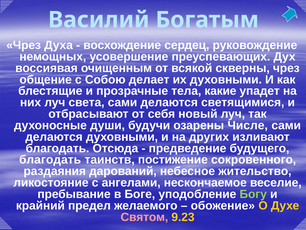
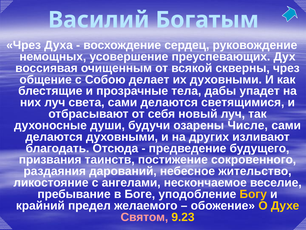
какие: какие -> дабы (220, 91)
благодать: благодать -> призвания (50, 159)
Богу colour: light green -> yellow (253, 194)
